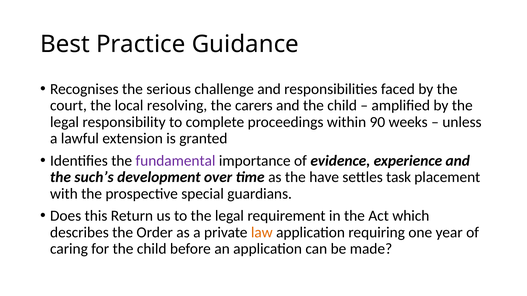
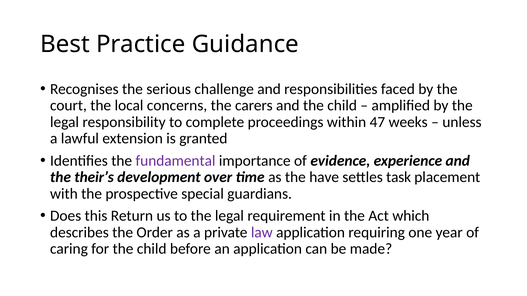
resolving: resolving -> concerns (177, 106)
90: 90 -> 47 (377, 122)
such’s: such’s -> their’s (94, 177)
law colour: orange -> purple (262, 233)
